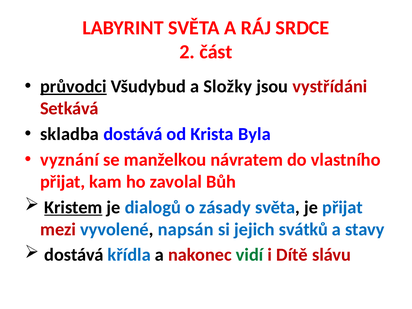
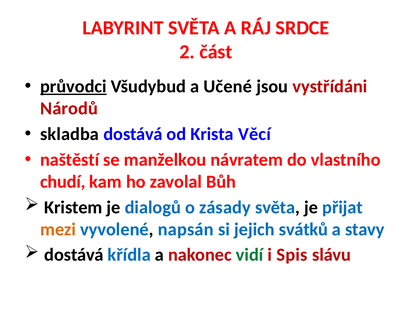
Složky: Složky -> Učené (228, 86)
Setkává: Setkává -> Národů (69, 108)
Byla: Byla -> Věcí (255, 134)
vyznání: vyznání -> naštěstí (70, 160)
přijat: přijat -> chudí (63, 182)
Kristem underline: present -> none (73, 207)
mezi colour: red -> orange (58, 229)
Dítě: Dítě -> Spis (292, 255)
